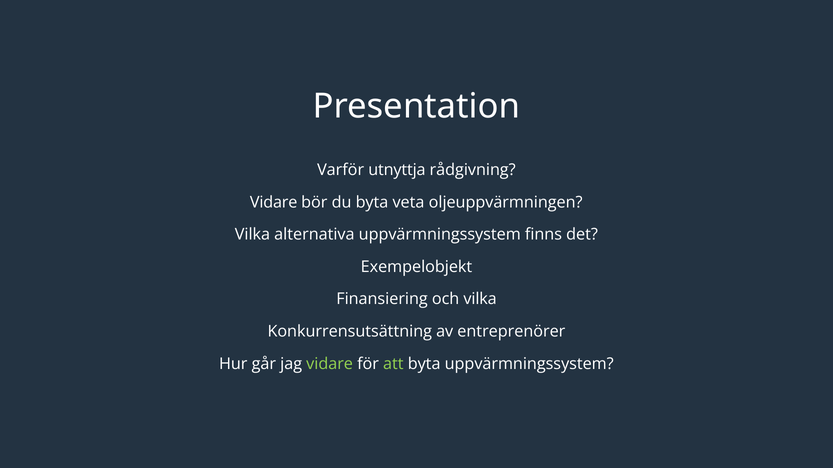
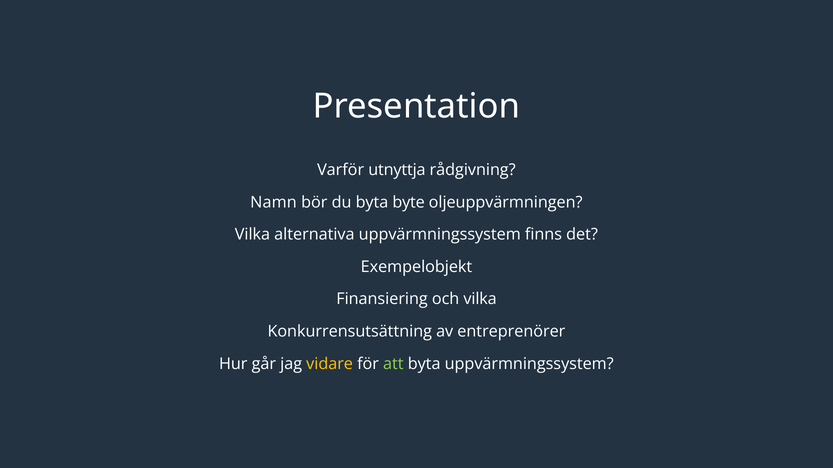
Vidare: Vidare -> Namn (273, 202)
veta: veta -> byte (409, 202)
vidare colour: light green -> yellow (330, 364)
